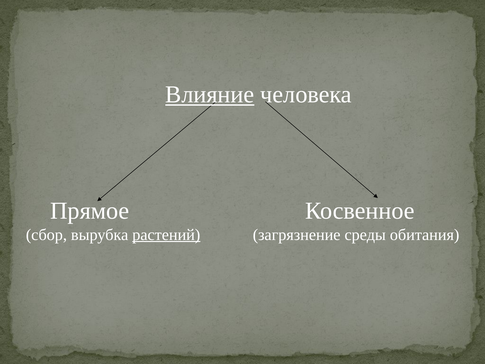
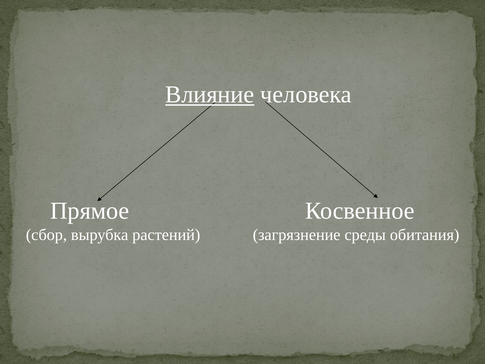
растений underline: present -> none (166, 235)
